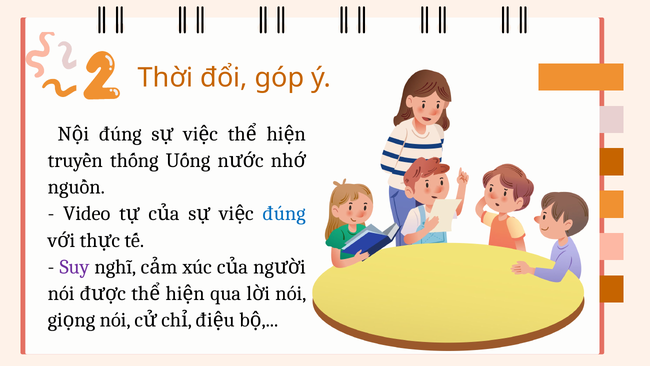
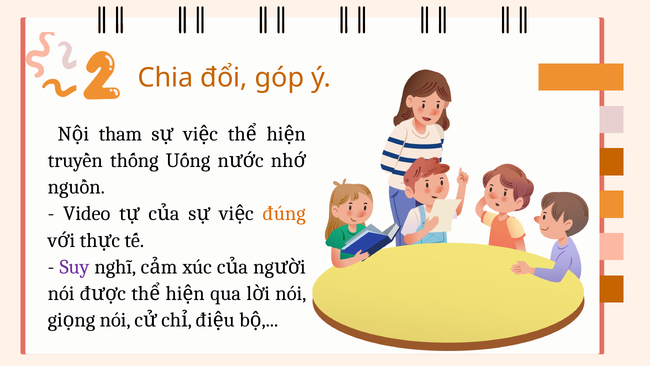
Thời: Thời -> Chia (166, 78)
đúng: đúng -> tham (120, 134)
đúng colour: blue -> orange (284, 214)
